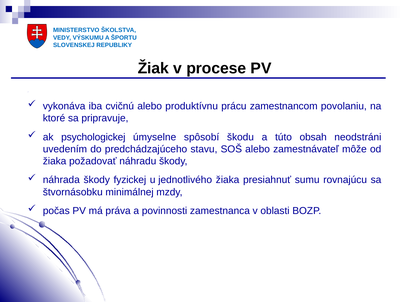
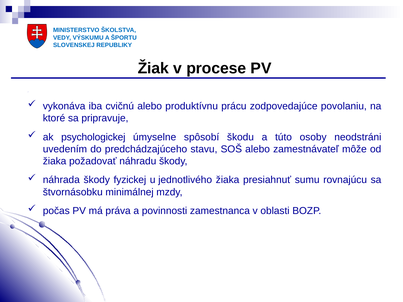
zamestnancom: zamestnancom -> zodpovedajúce (284, 106)
obsah: obsah -> osoby (313, 137)
